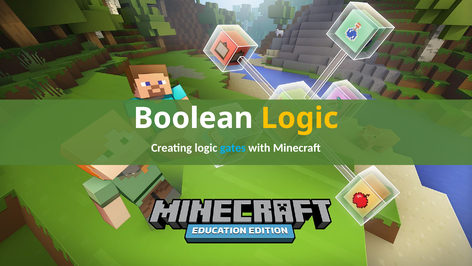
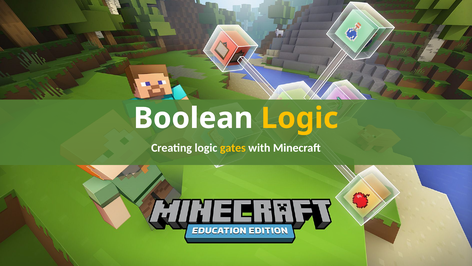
gates colour: light blue -> yellow (233, 148)
